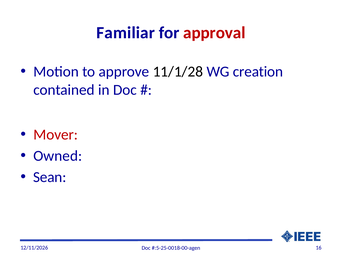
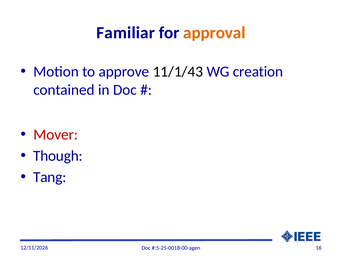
approval colour: red -> orange (214, 33)
11/1/28: 11/1/28 -> 11/1/43 (178, 72)
Owned: Owned -> Though (58, 156)
Sean: Sean -> Tang (50, 178)
